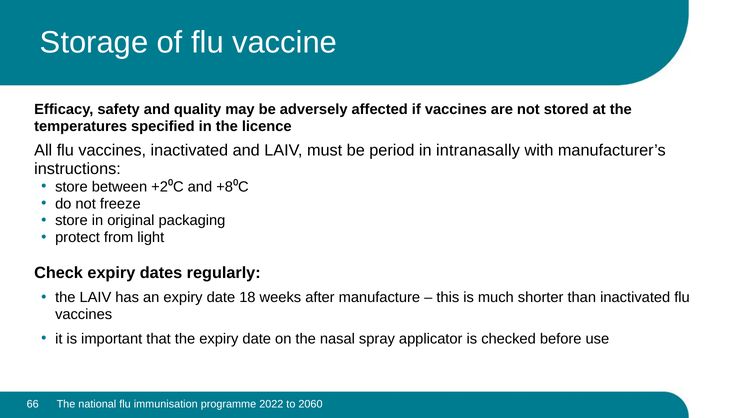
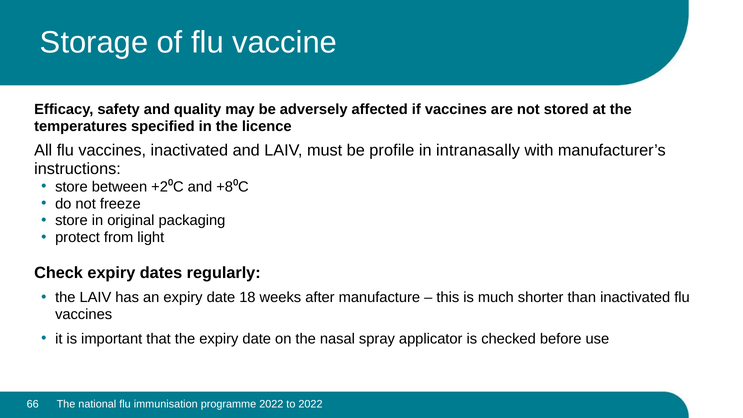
period: period -> profile (392, 150)
to 2060: 2060 -> 2022 (310, 404)
